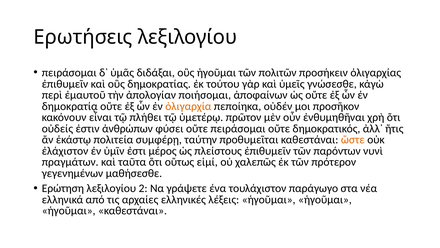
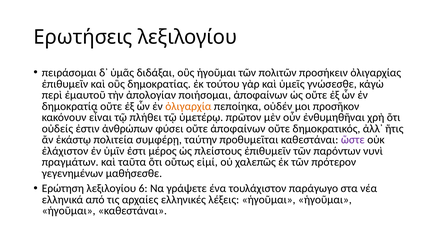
οὔτε πειράσομαι: πειράσομαι -> ἀποφαίνων (238, 128)
ὥστε colour: orange -> purple (353, 139)
2: 2 -> 6 (143, 188)
